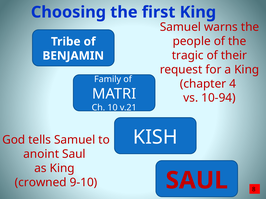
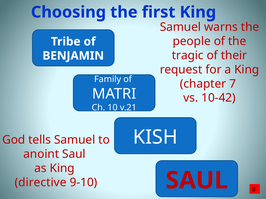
4: 4 -> 7 (233, 84)
10-94: 10-94 -> 10-42 (218, 98)
crowned: crowned -> directive (41, 183)
